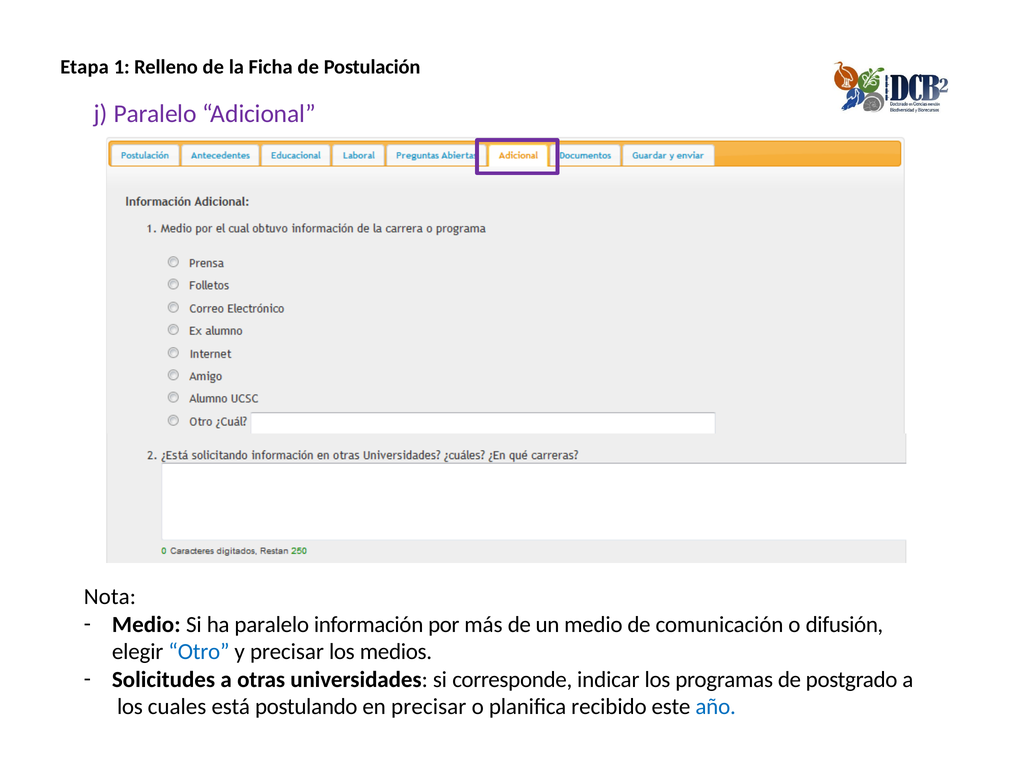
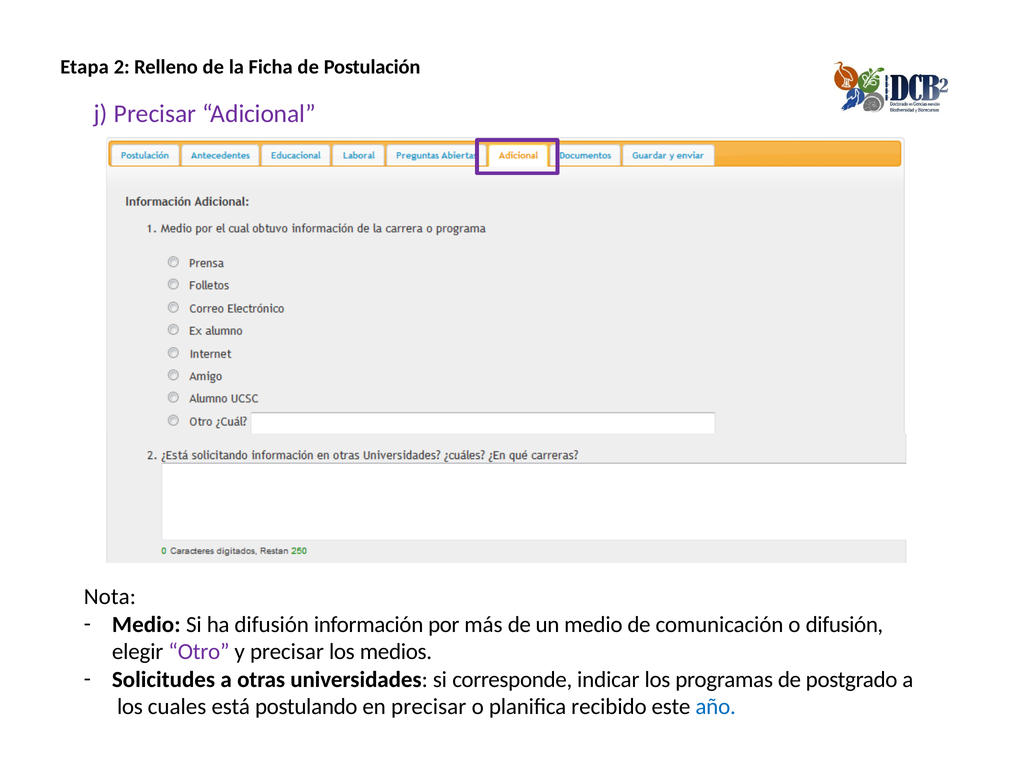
1: 1 -> 2 (122, 67)
j Paralelo: Paralelo -> Precisar (155, 114)
ha paralelo: paralelo -> difusión (272, 625)
Otro colour: blue -> purple (199, 652)
